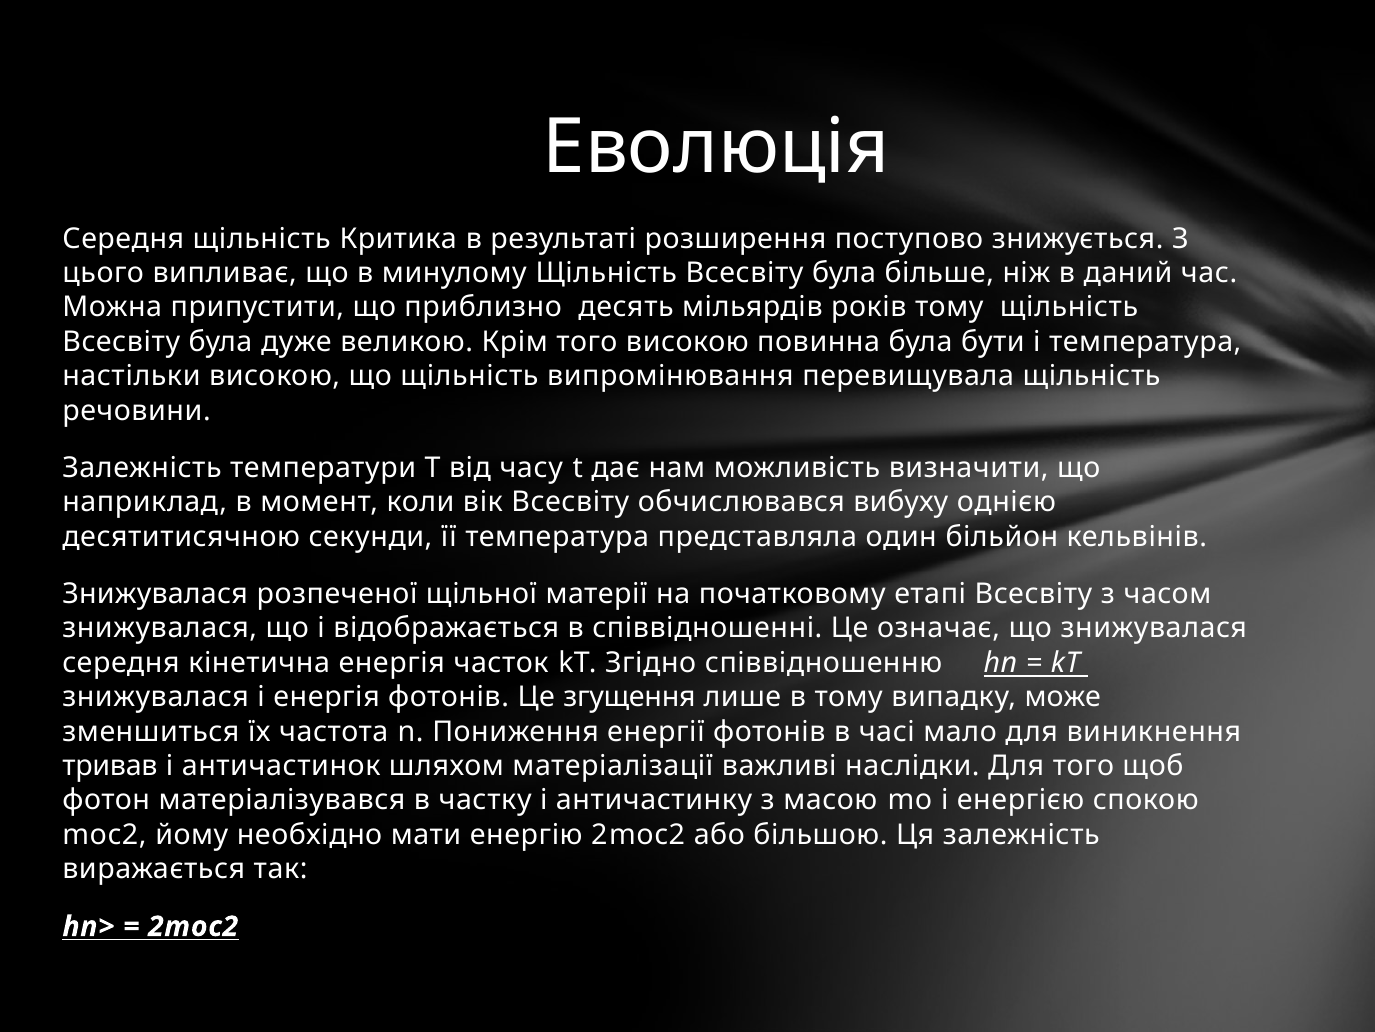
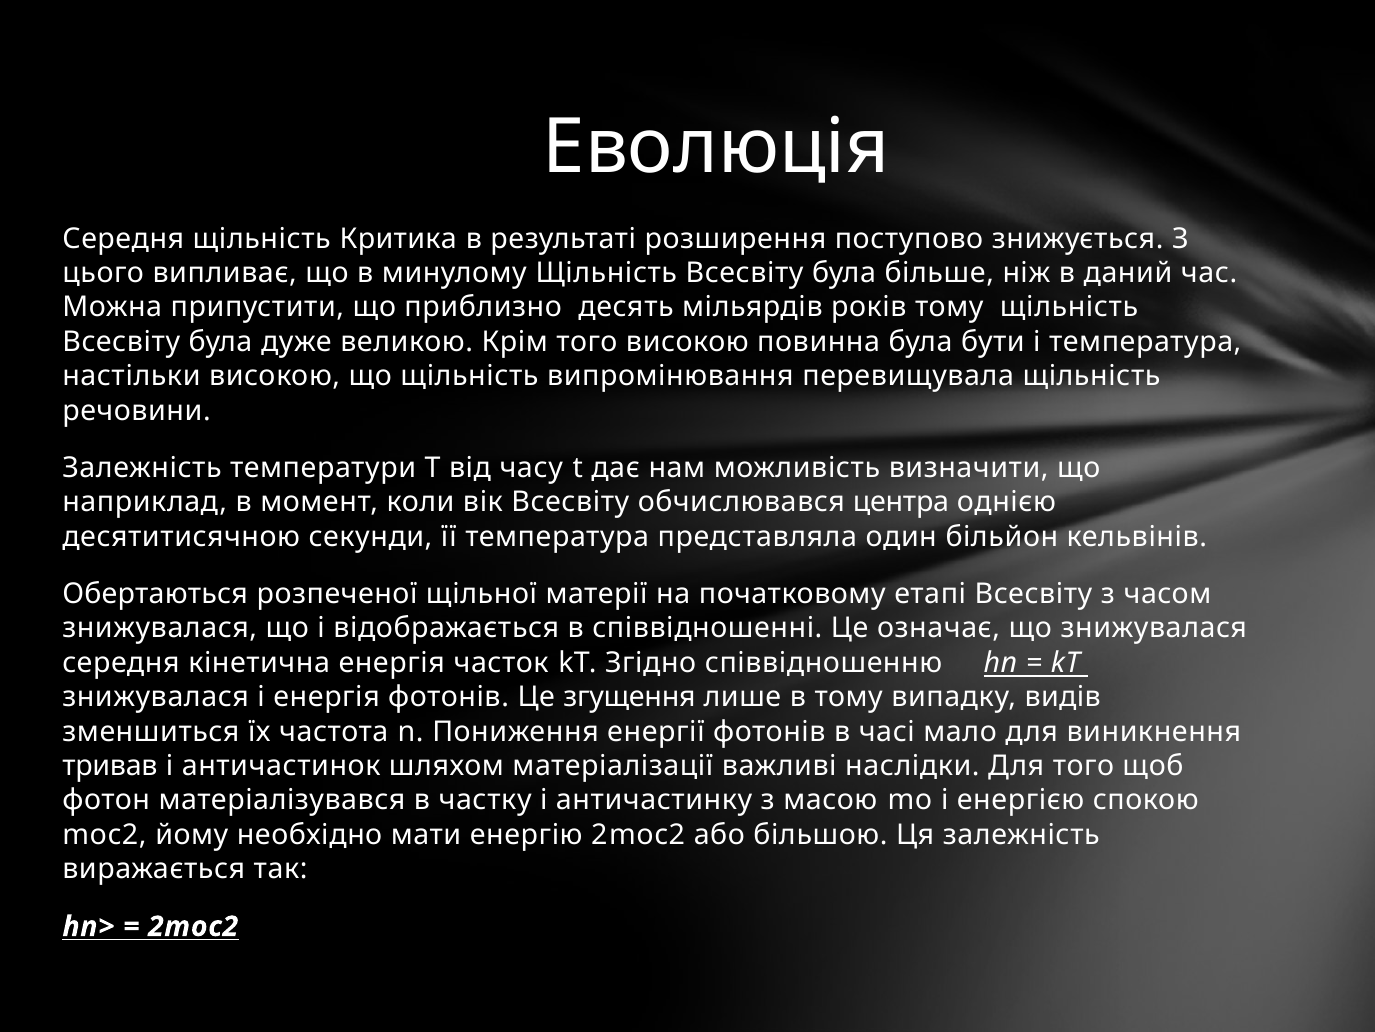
вибуху: вибуху -> центра (901, 502)
Знижувалася: Знижувалася -> Обертаються (155, 594)
може: може -> видів (1063, 697)
